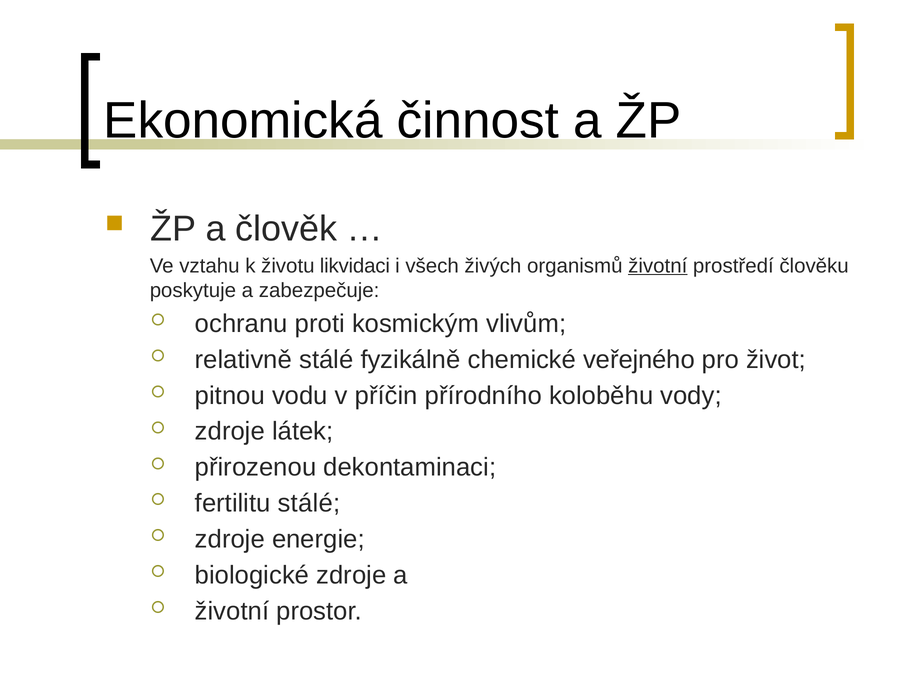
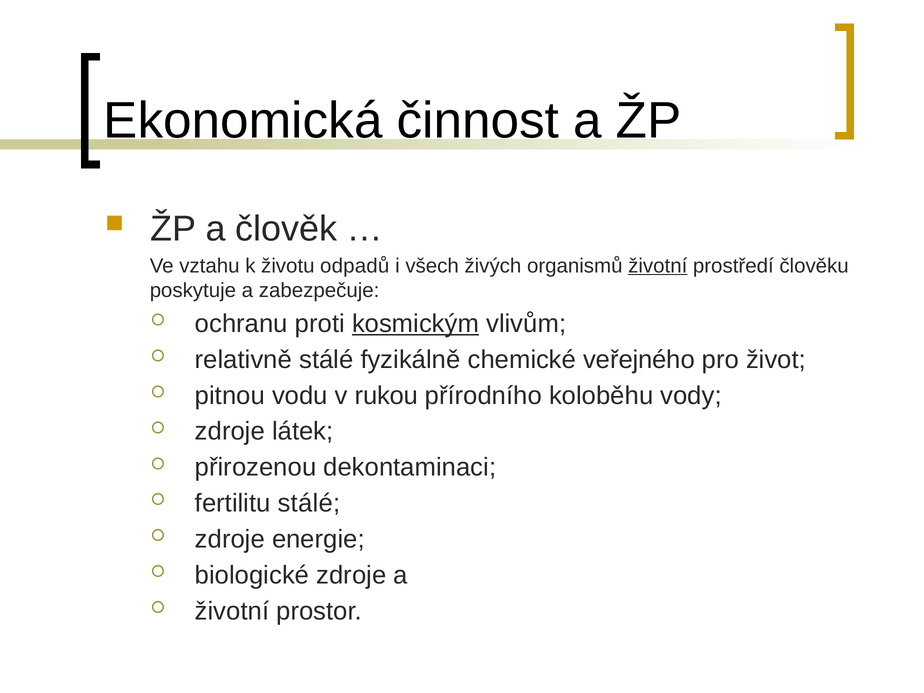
likvidaci: likvidaci -> odpadů (355, 266)
kosmickým underline: none -> present (416, 324)
příčin: příčin -> rukou (386, 396)
